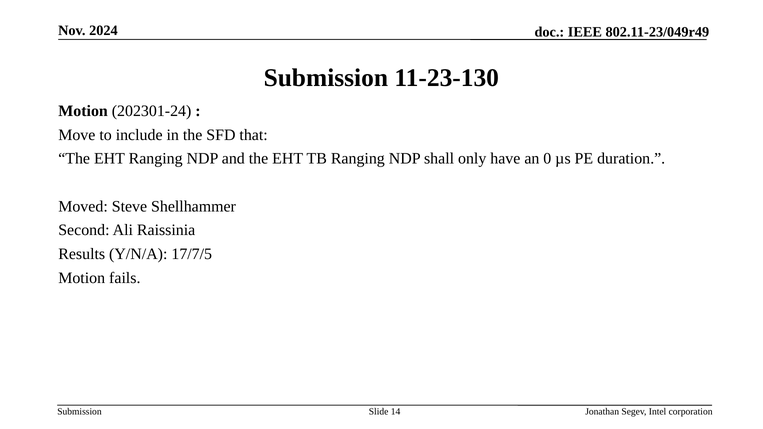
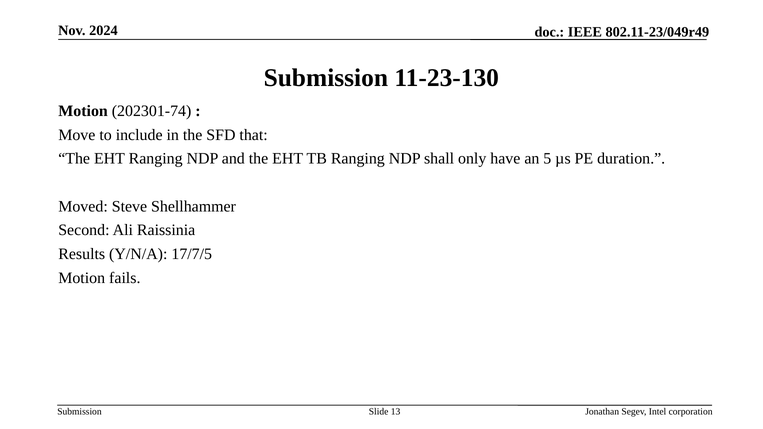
202301-24: 202301-24 -> 202301-74 (152, 111)
0: 0 -> 5 (547, 159)
14: 14 -> 13 (396, 412)
